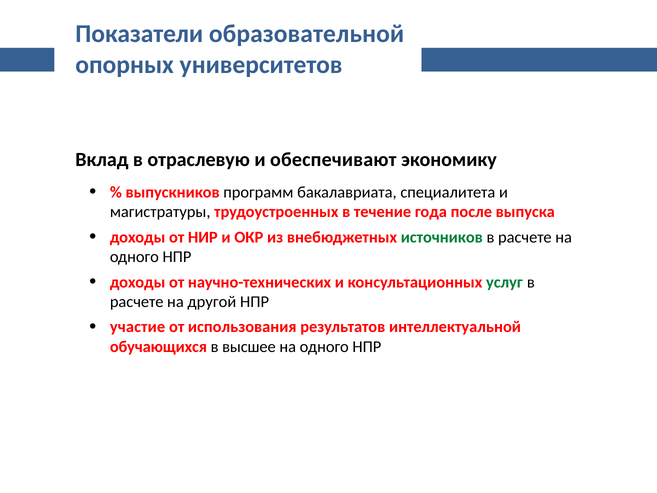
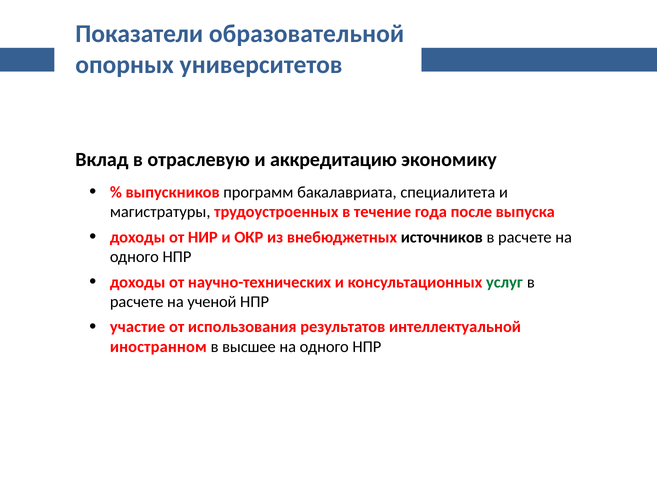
обеспечивают: обеспечивают -> аккредитацию (333, 160)
источников colour: green -> black (442, 237)
другой: другой -> ученой (212, 302)
обучающихся: обучающихся -> иностранном (158, 347)
